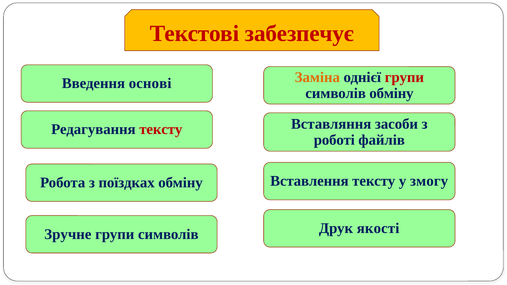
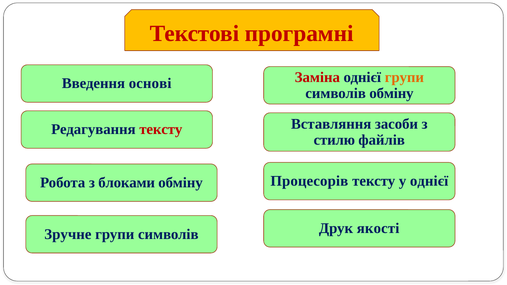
забезпечує: забезпечує -> програмні (299, 33)
Заміна colour: orange -> red (317, 77)
групи colour: red -> orange (404, 77)
роботі: роботі -> стилю (334, 140)
Вставлення: Вставлення -> Процесорів (309, 181)
у змогу: змогу -> однієї (429, 181)
поїздках: поїздках -> блоками (127, 183)
